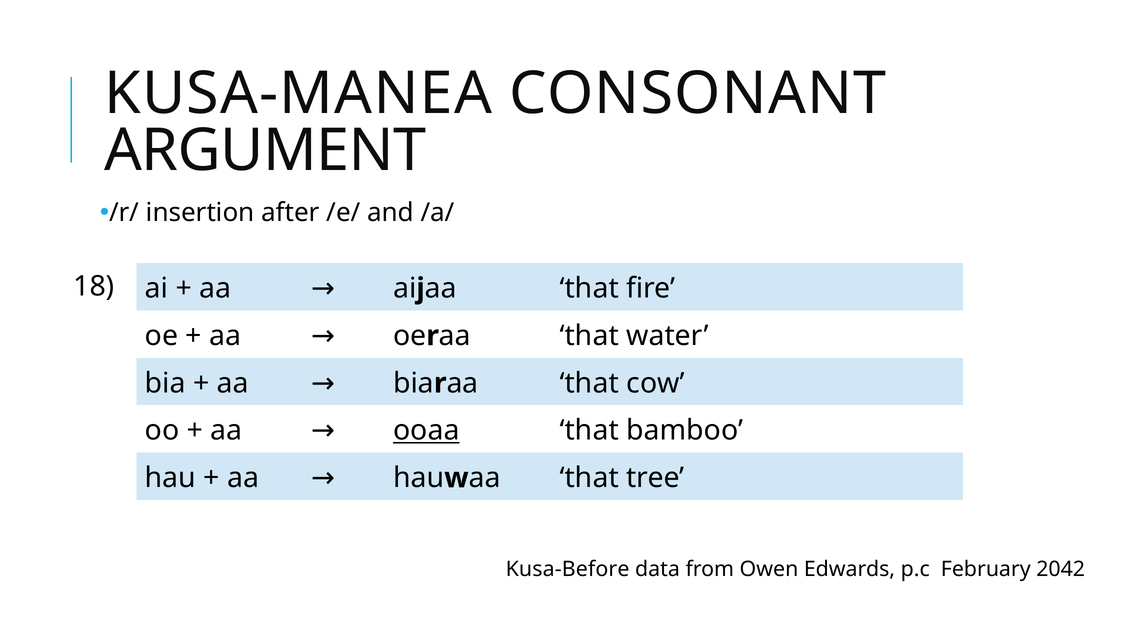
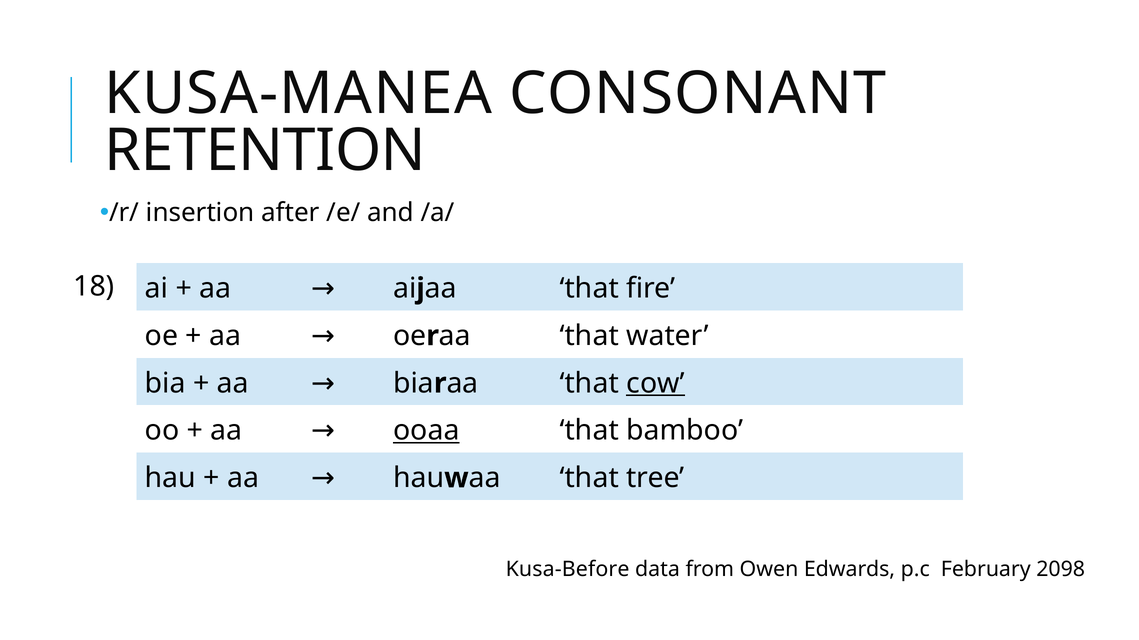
ARGUMENT: ARGUMENT -> RETENTION (265, 151)
cow underline: none -> present (656, 384)
2042: 2042 -> 2098 (1061, 570)
